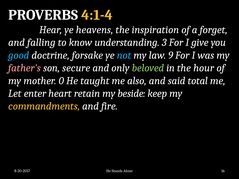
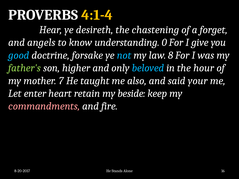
heavens: heavens -> desireth (95, 30)
inspiration: inspiration -> chastening (155, 30)
falling: falling -> angels (41, 43)
3: 3 -> 0 (164, 43)
9: 9 -> 8 (171, 55)
father's colour: pink -> light green (25, 68)
secure: secure -> higher (76, 68)
beloved colour: light green -> light blue (148, 68)
0: 0 -> 7 (61, 81)
total: total -> your (198, 81)
commandments colour: yellow -> pink (44, 106)
